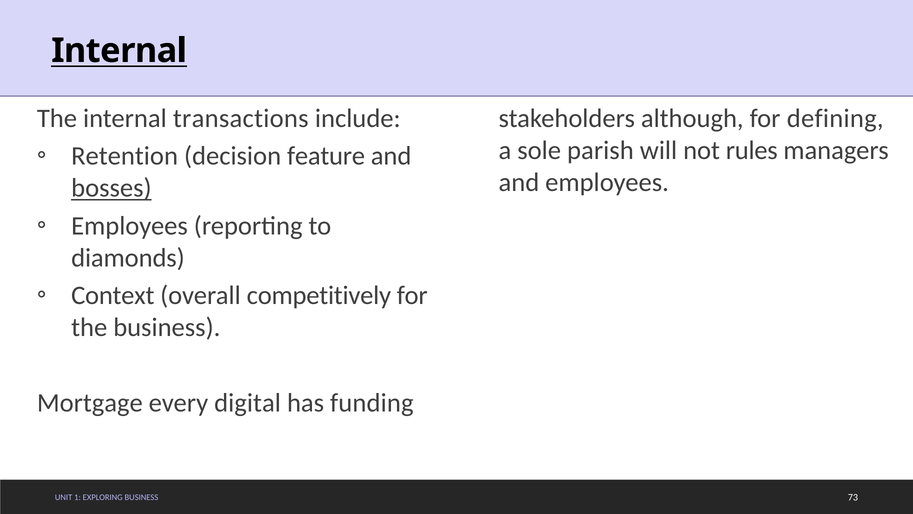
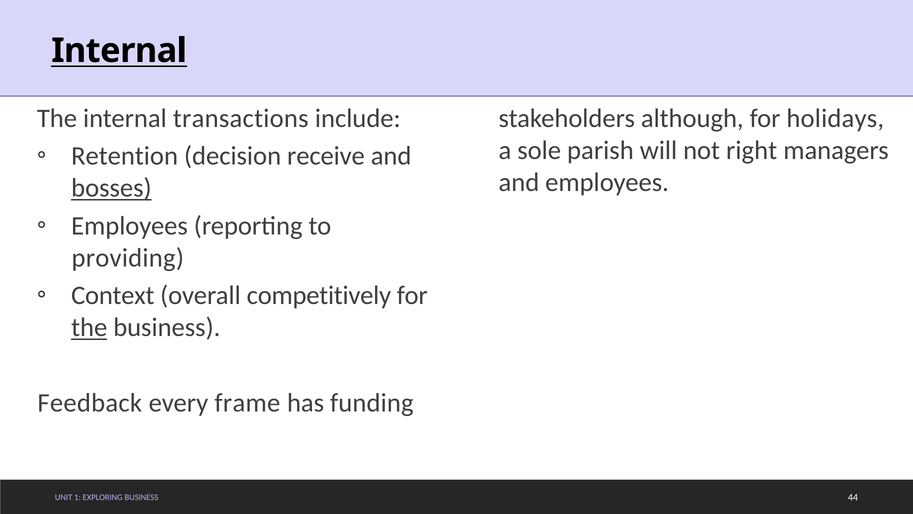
defining: defining -> holidays (835, 118)
rules: rules -> right (752, 150)
feature: feature -> receive (326, 156)
diamonds: diamonds -> providing (128, 258)
the underline: none -> present (89, 327)
Mortgage: Mortgage -> Feedback (90, 403)
digital: digital -> frame (247, 403)
73: 73 -> 44 (853, 497)
